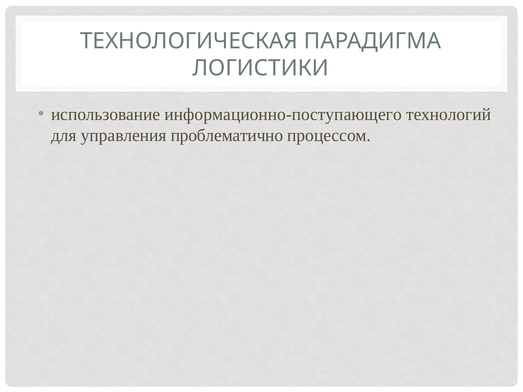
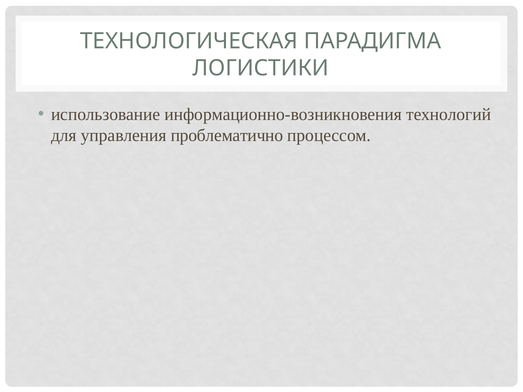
информационно-поступающего: информационно-поступающего -> информационно-возникновения (283, 115)
